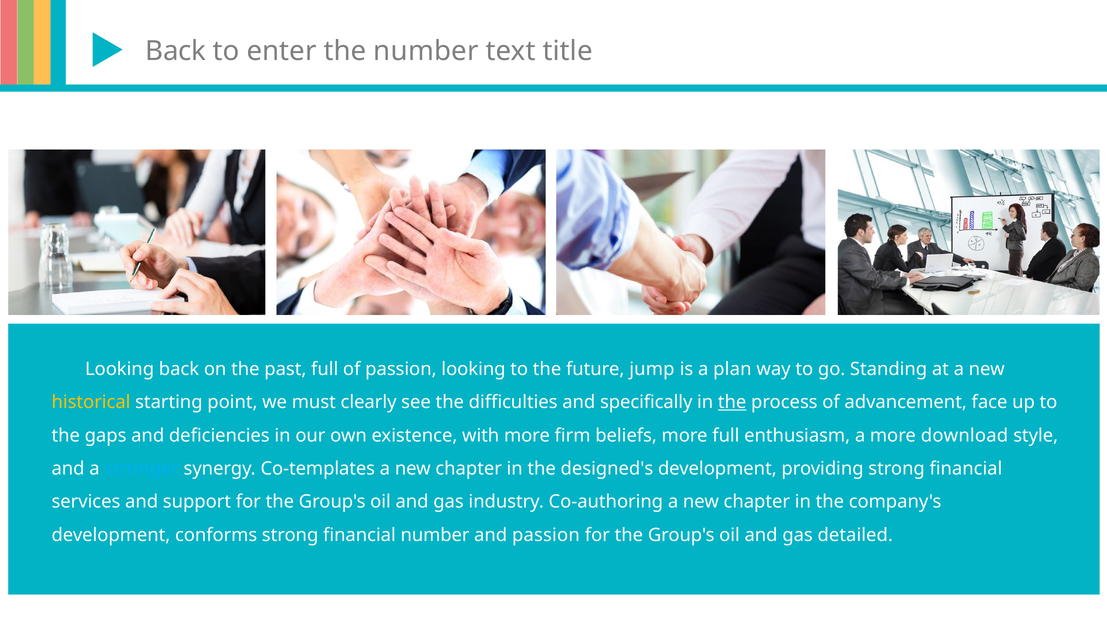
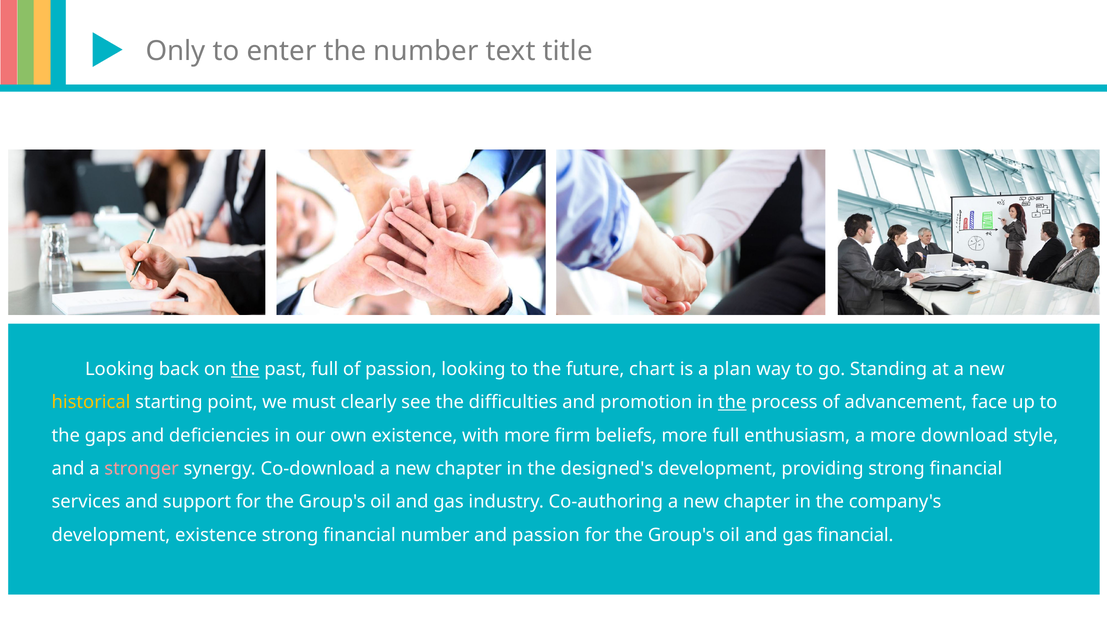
Back: Back -> Only (176, 51)
the underline: none -> present (245, 369)
jump: jump -> chart (652, 369)
specifically: specifically -> promotion (646, 402)
stronger colour: light blue -> pink (142, 469)
Co-templates: Co-templates -> Co-download (318, 469)
development conforms: conforms -> existence (216, 535)
gas detailed: detailed -> financial (855, 535)
